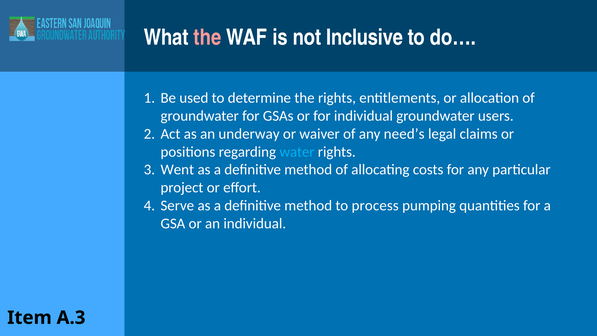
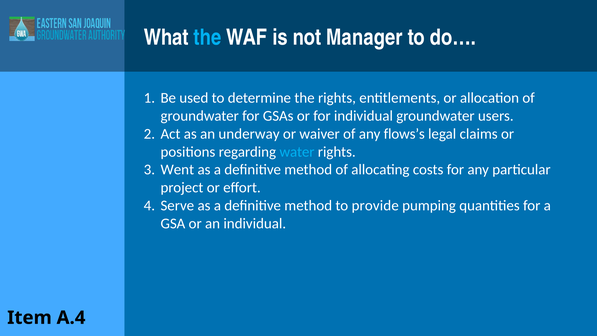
the colour: pink -> light blue (207, 38)
Inclusive: Inclusive -> Manager (364, 38)
need’s: need’s -> flows’s (404, 134)
process: process -> provide (375, 205)
A.3: A.3 -> A.4 (71, 318)
